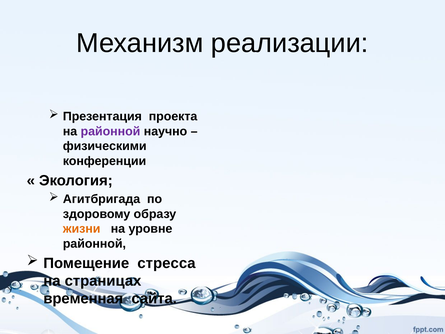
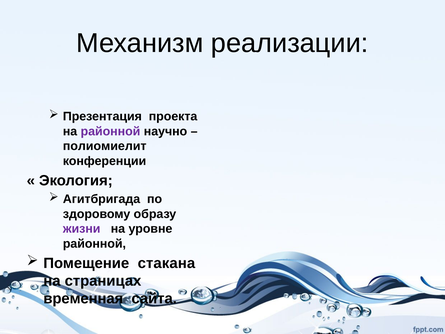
физическими: физическими -> полиомиелит (105, 146)
жизни colour: orange -> purple (82, 229)
стресса: стресса -> стакана (166, 263)
